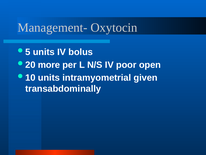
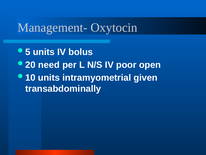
more: more -> need (49, 65)
